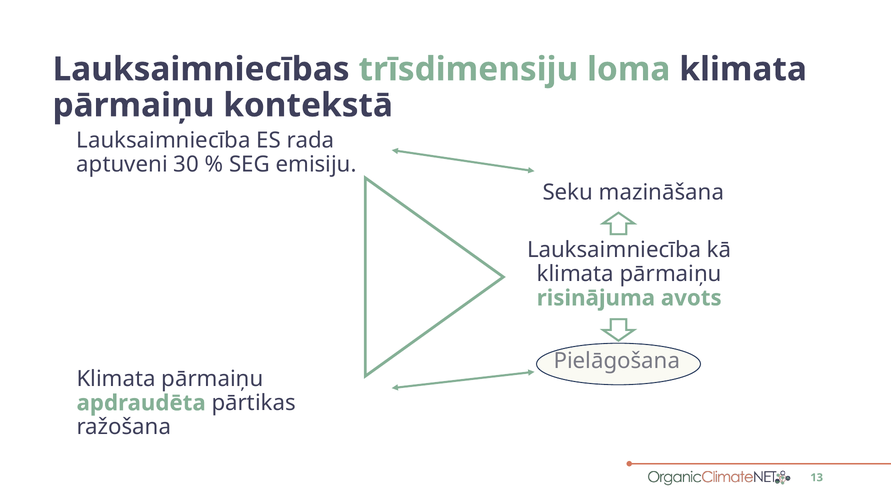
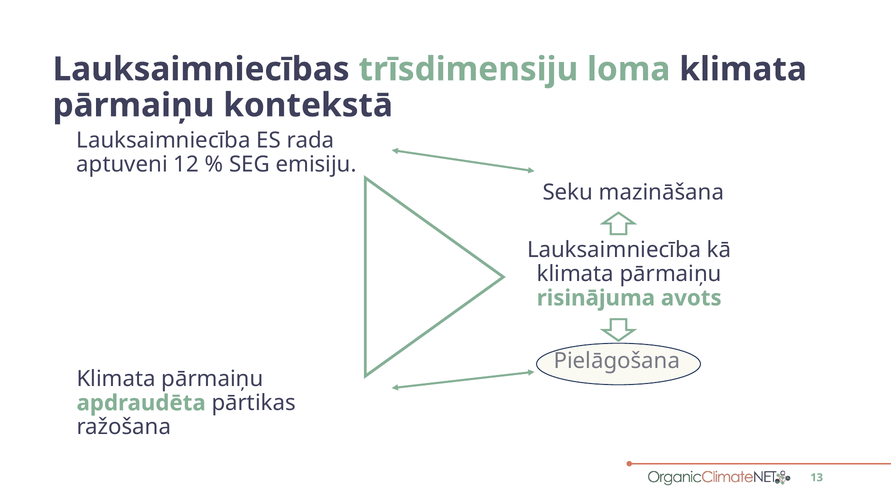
30: 30 -> 12 (186, 165)
